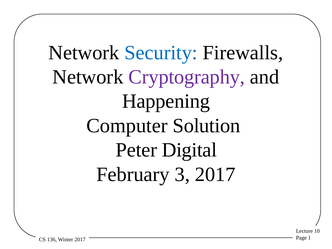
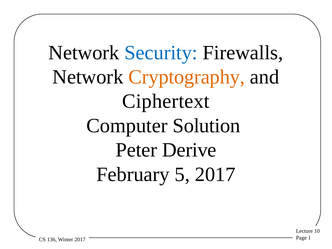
Cryptography colour: purple -> orange (187, 77)
Happening: Happening -> Ciphertext (166, 101)
Digital: Digital -> Derive (189, 150)
3: 3 -> 5 (182, 174)
